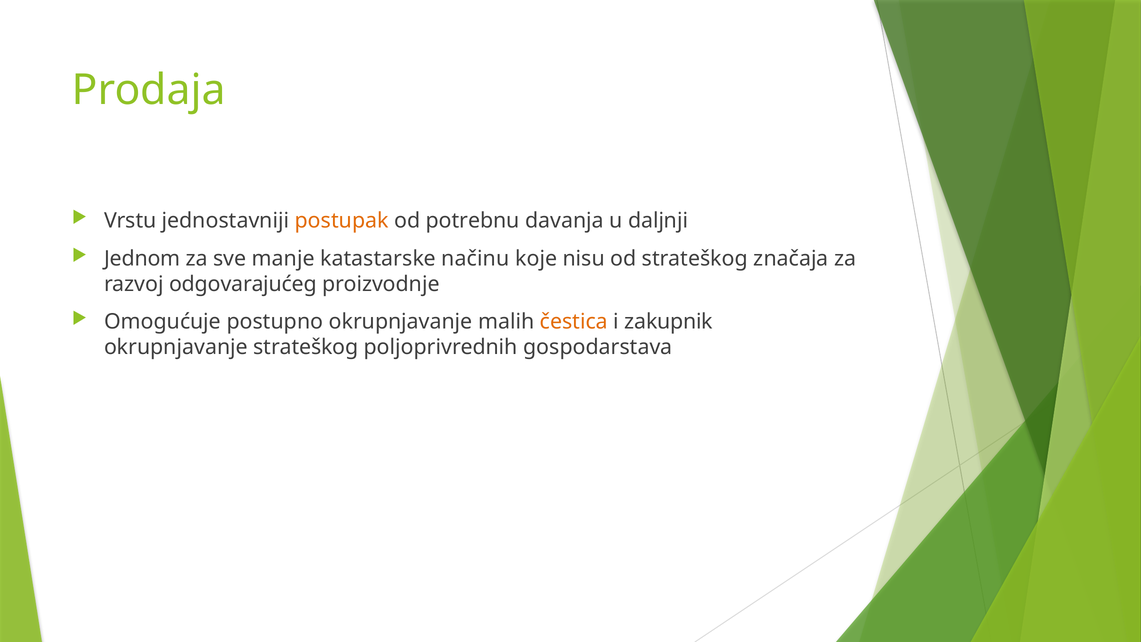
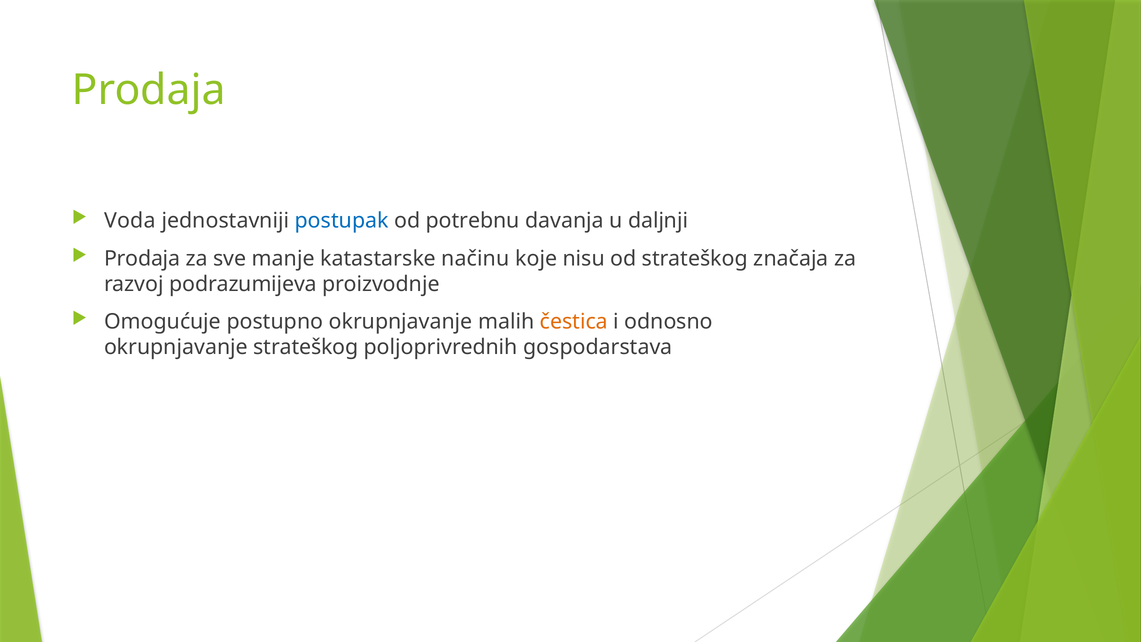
Vrstu: Vrstu -> Voda (130, 221)
postupak colour: orange -> blue (342, 221)
Jednom: Jednom -> Prodaja (142, 258)
odgovarajućeg: odgovarajućeg -> podrazumijeva (243, 284)
zakupnik: zakupnik -> odnosno (669, 322)
